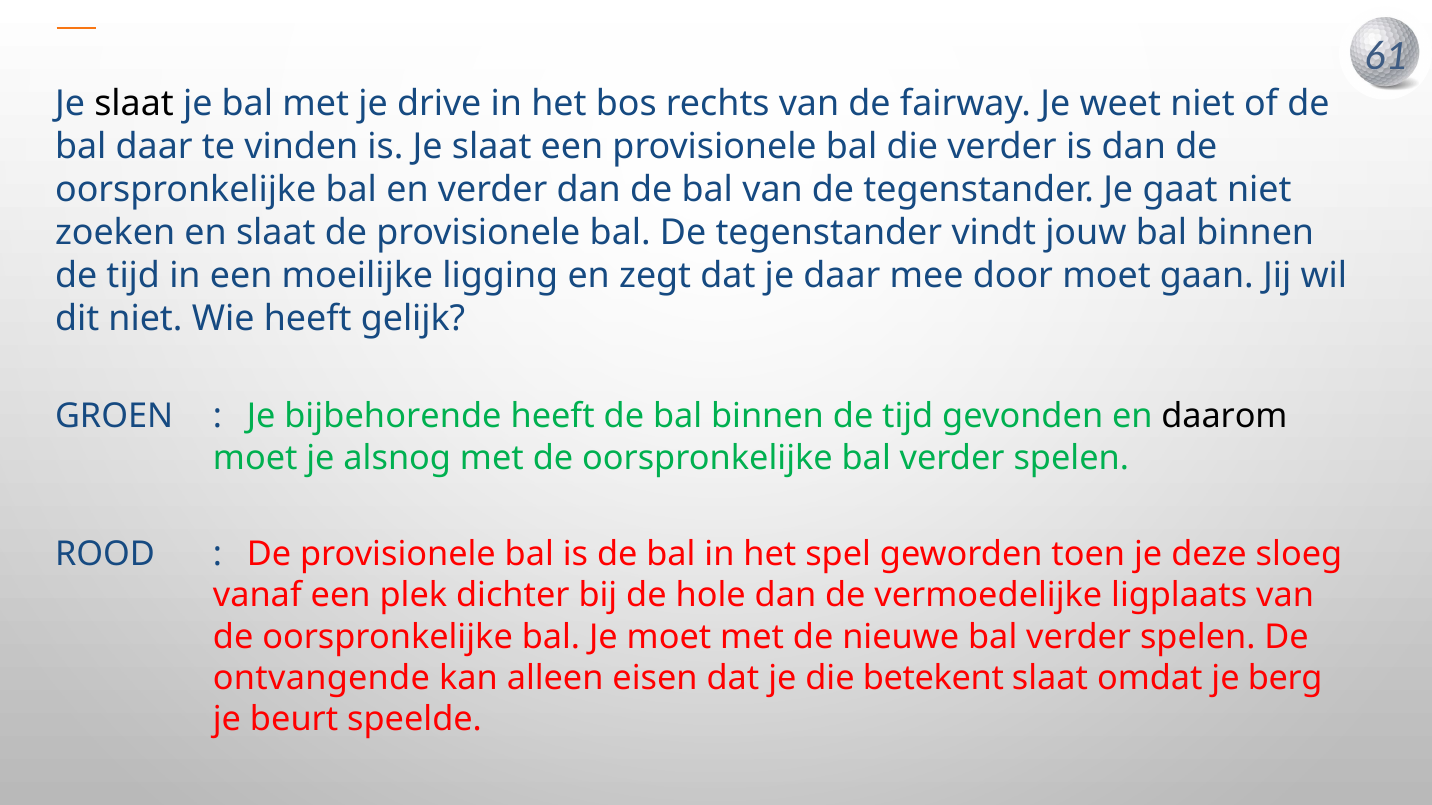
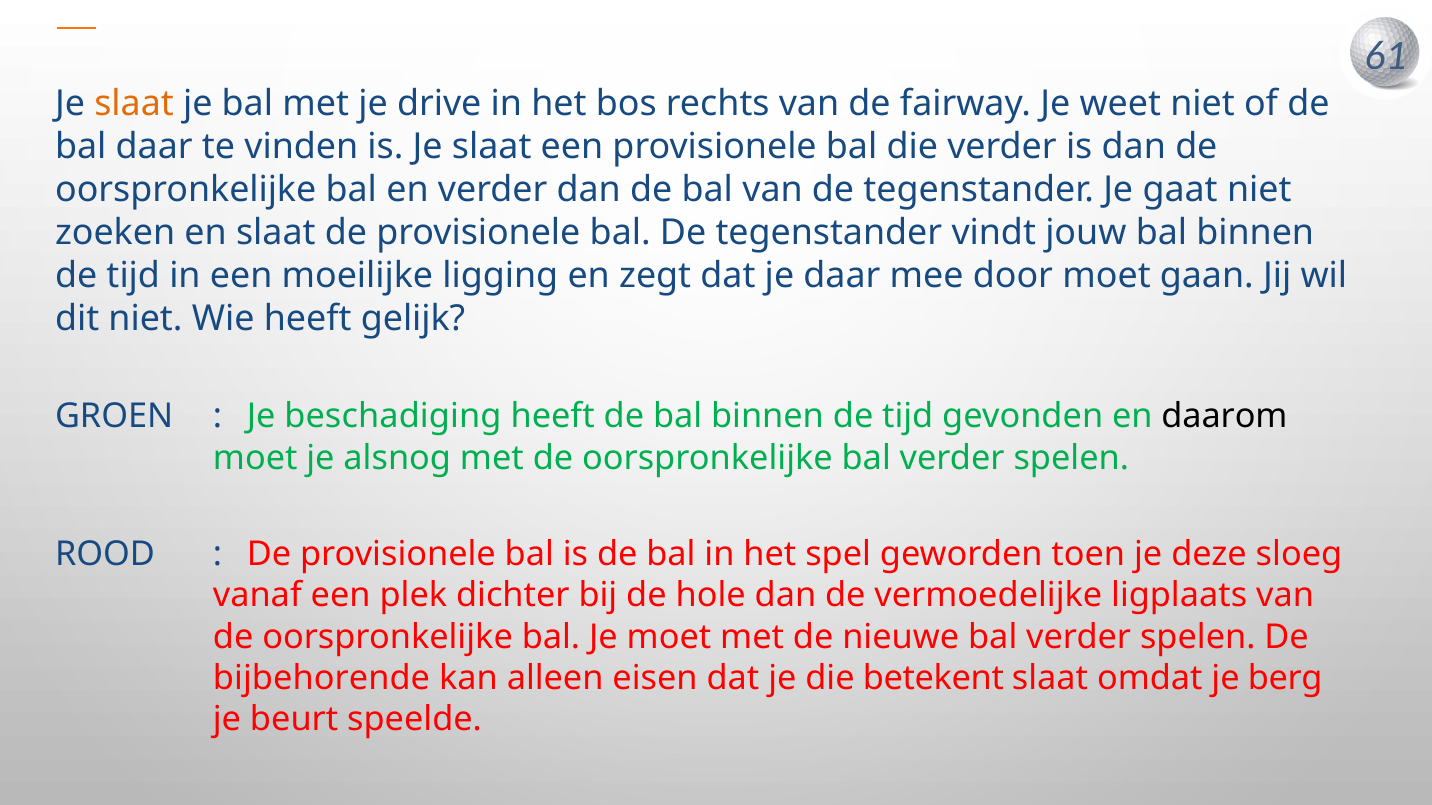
slaat colour: black -> orange (134, 104)
bijbehorende: bijbehorende -> beschadiging (393, 417)
ontvangende: ontvangende -> bijbehorende (322, 678)
